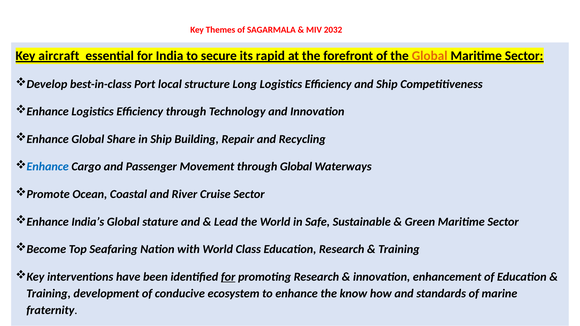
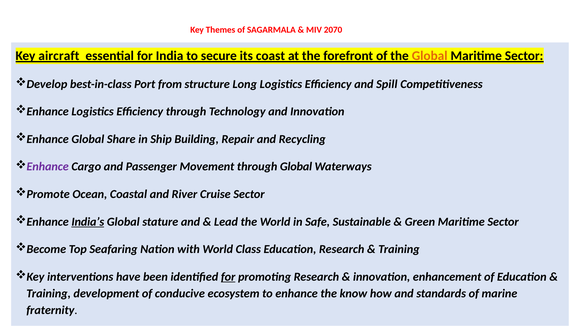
2032: 2032 -> 2070 (333, 30)
rapid: rapid -> coast (270, 56)
local: local -> from (170, 84)
and Ship: Ship -> Spill (387, 84)
Enhance colour: blue -> purple (48, 167)
India’s underline: none -> present (88, 222)
